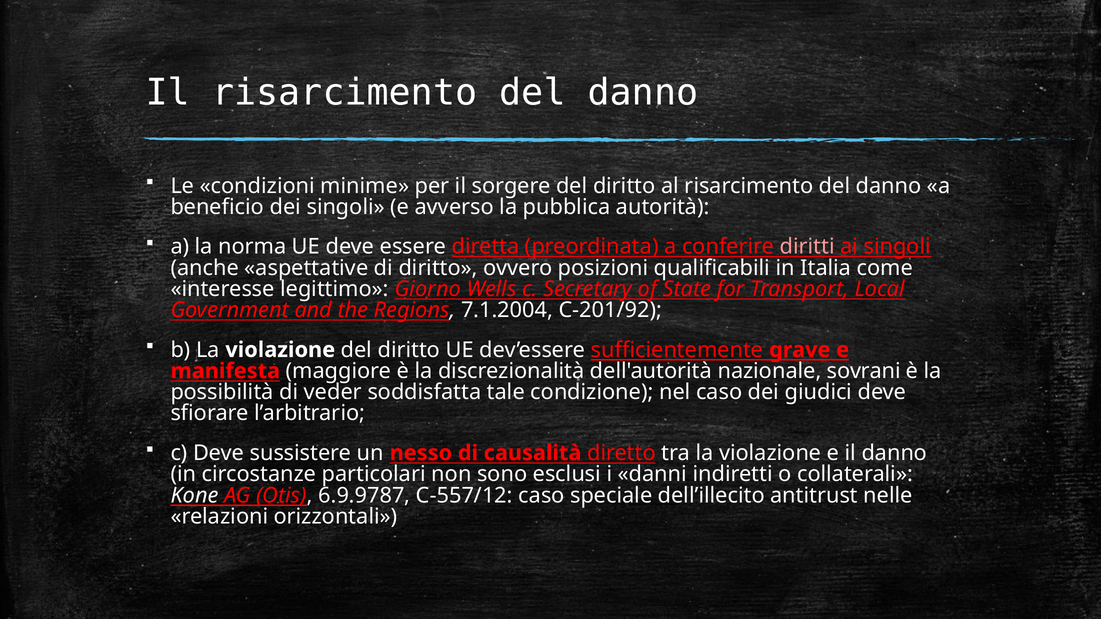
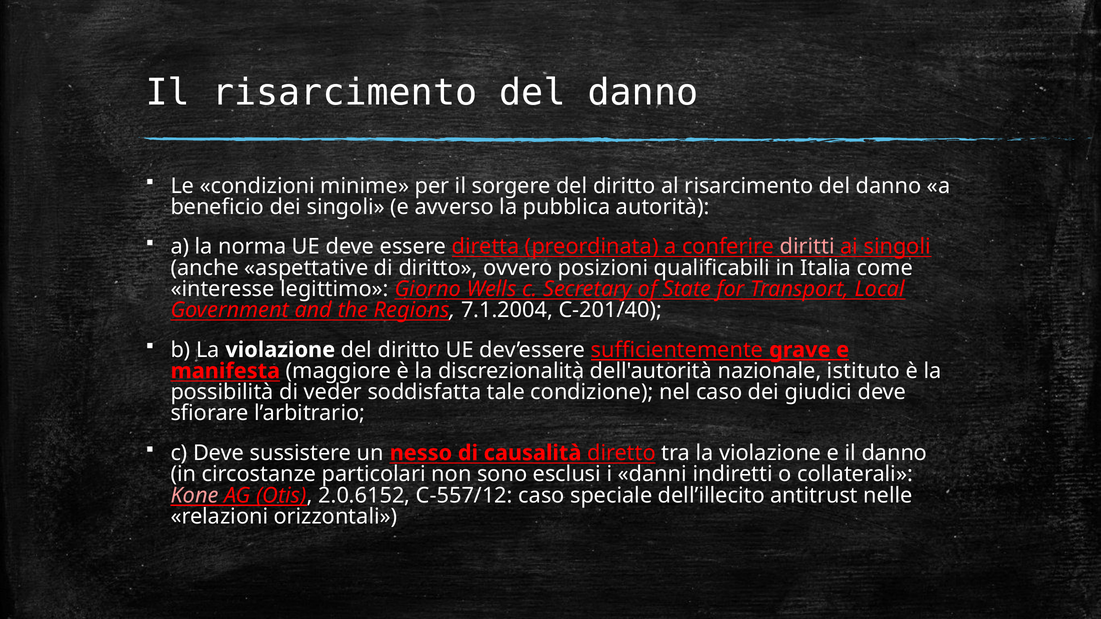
C-201/92: C-201/92 -> C-201/40 (610, 310)
sovrani: sovrani -> istituto (864, 371)
Kone colour: white -> pink (195, 496)
6.9.9787: 6.9.9787 -> 2.0.6152 (364, 496)
